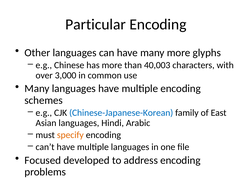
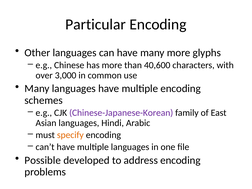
40,003: 40,003 -> 40,600 (157, 65)
Chinese-Japanese-Korean colour: blue -> purple (121, 113)
Focused: Focused -> Possible (43, 160)
